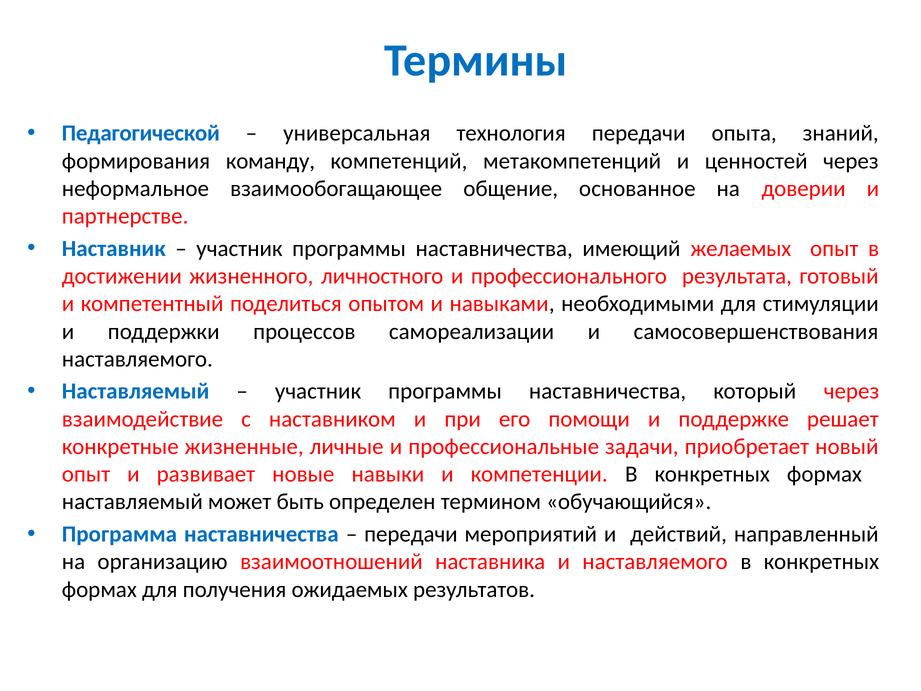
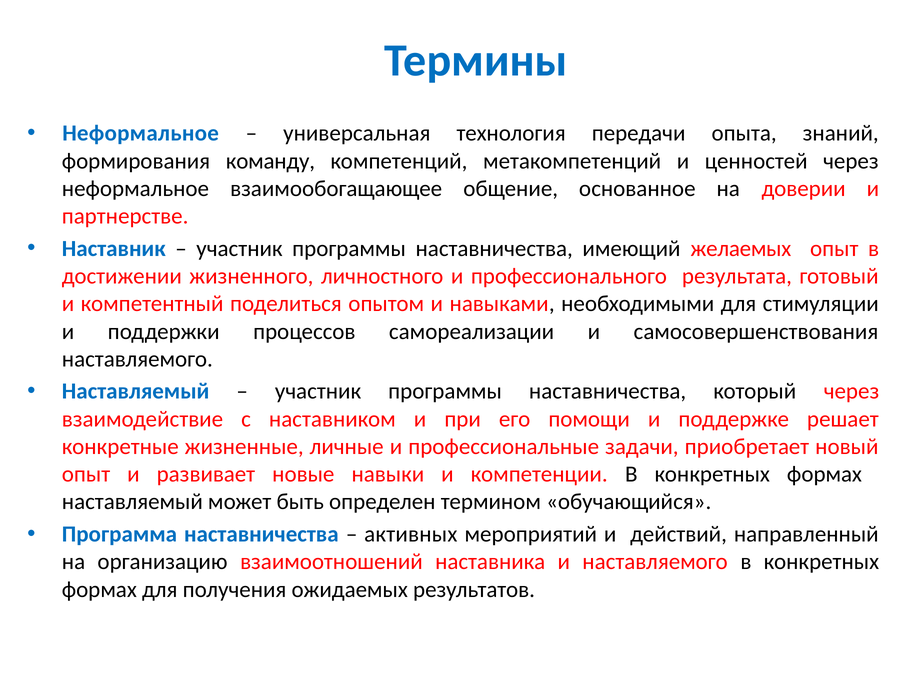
Педагогической: Педагогической -> Неформальное (141, 133)
передачи: передачи -> активных (411, 534)
